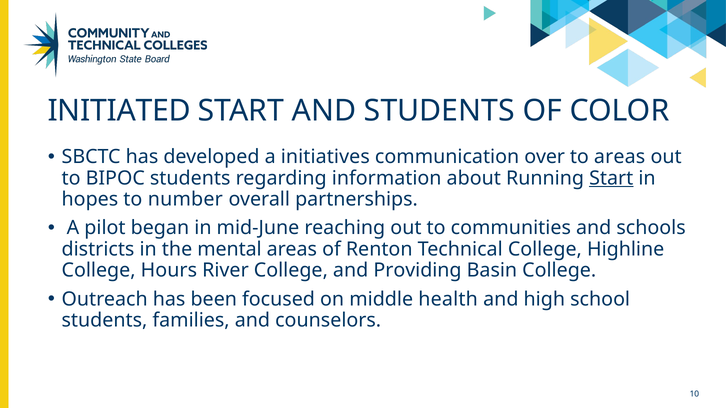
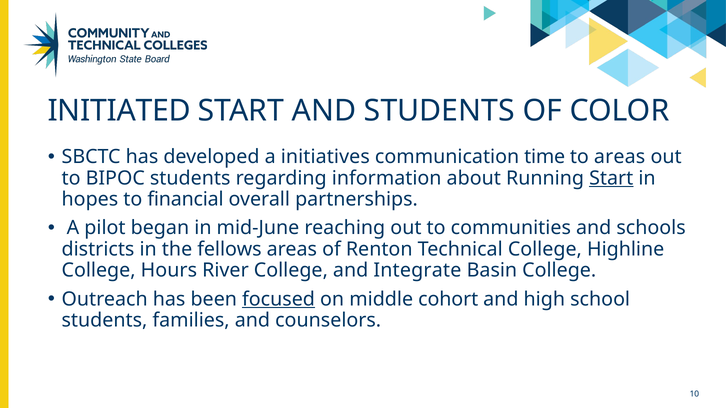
over: over -> time (545, 157)
number: number -> financial (186, 199)
mental: mental -> fellows (229, 249)
Providing: Providing -> Integrate (417, 271)
focused underline: none -> present (279, 299)
health: health -> cohort (448, 299)
